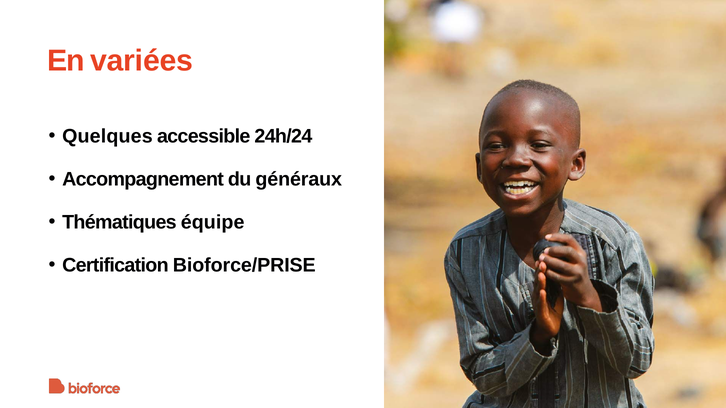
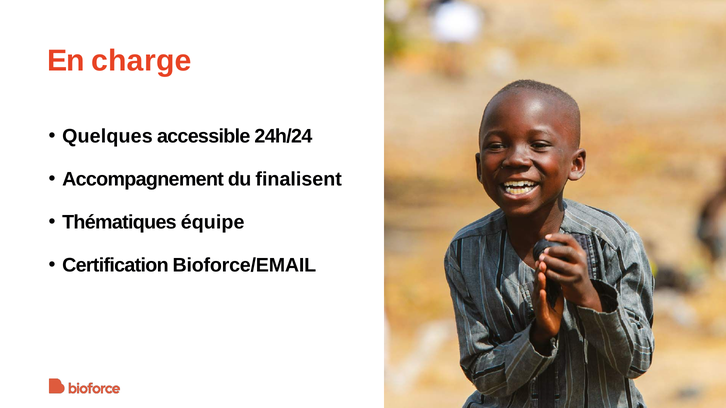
variées: variées -> charge (141, 61)
généraux: généraux -> finalisent (299, 179)
Bioforce/PRISE: Bioforce/PRISE -> Bioforce/EMAIL (244, 266)
